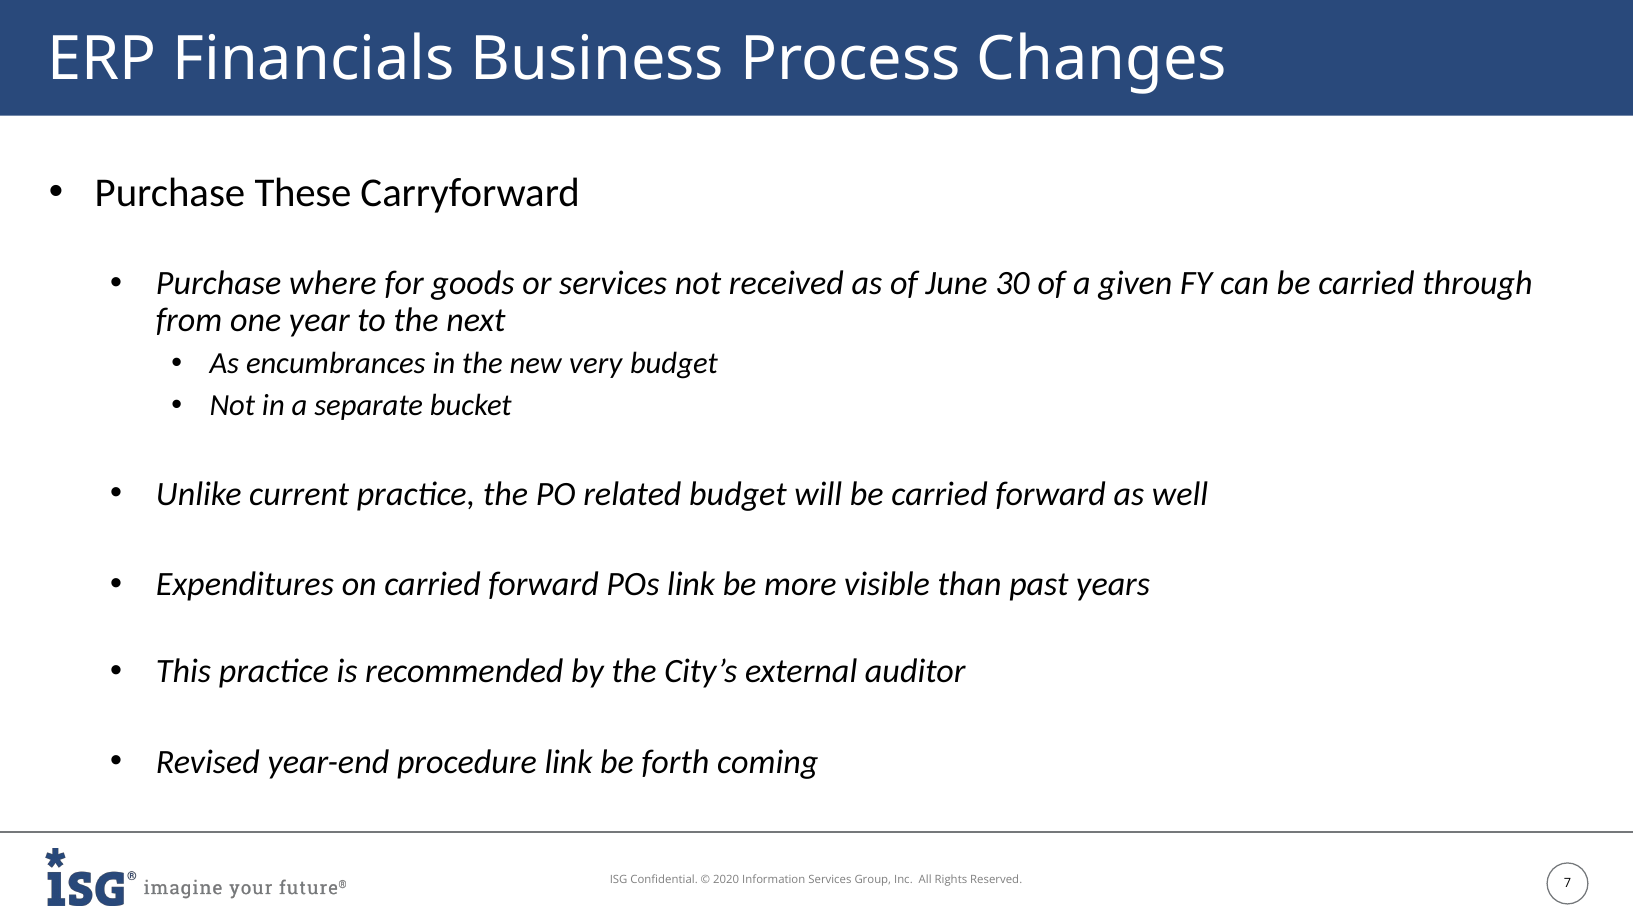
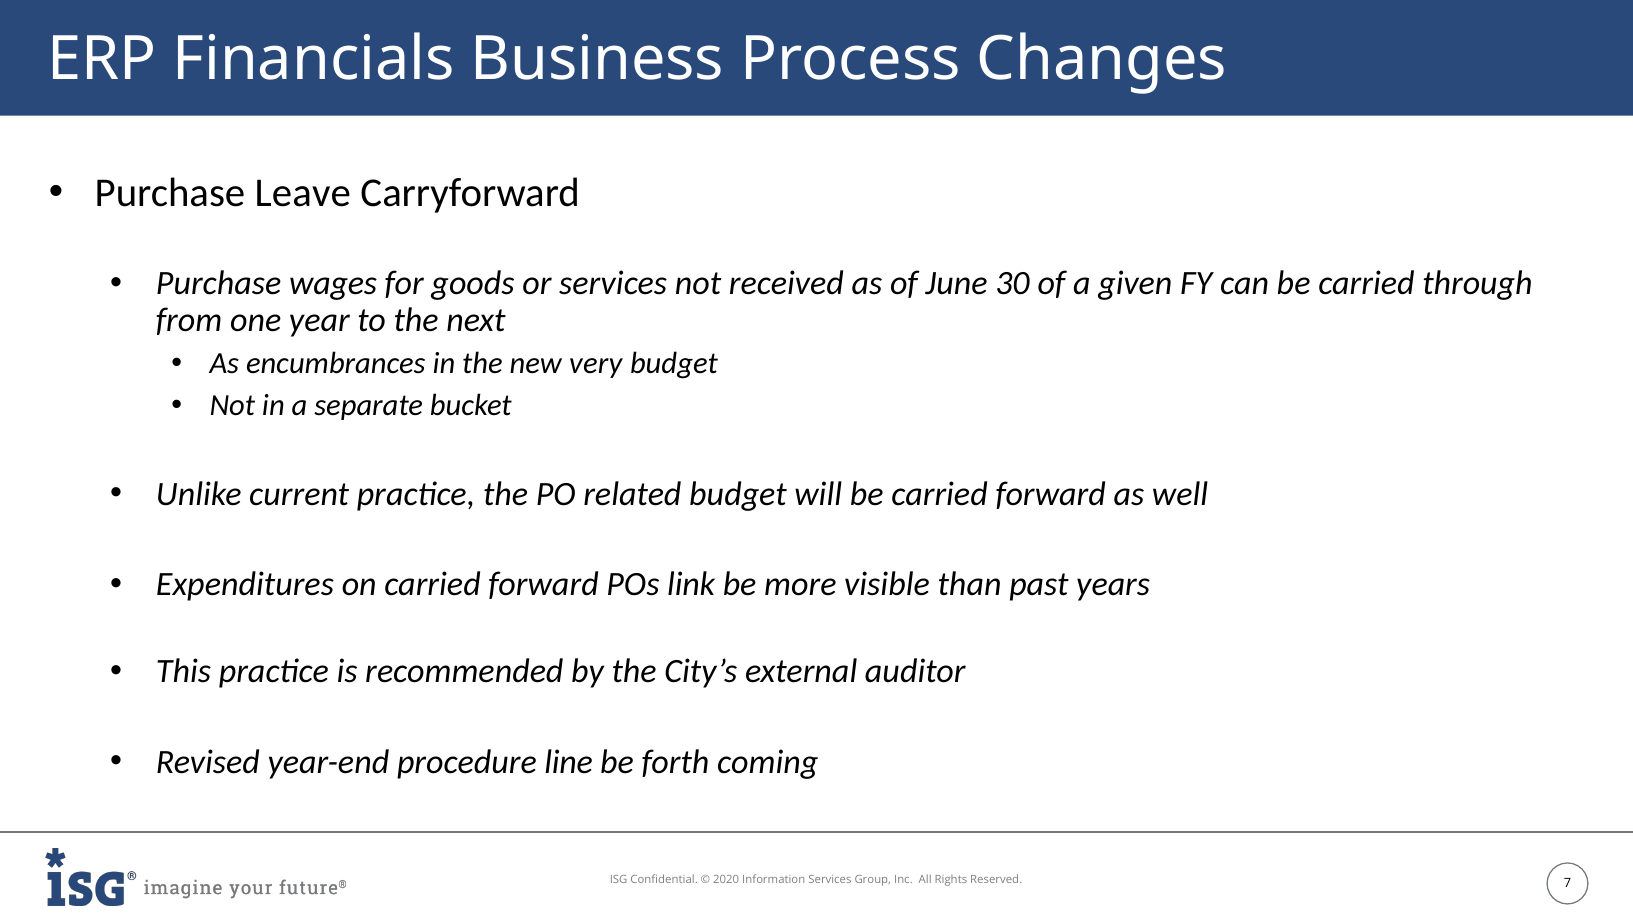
These: These -> Leave (303, 193)
where: where -> wages (333, 283)
procedure link: link -> line (569, 761)
